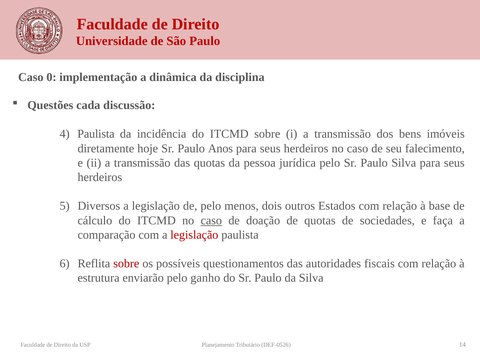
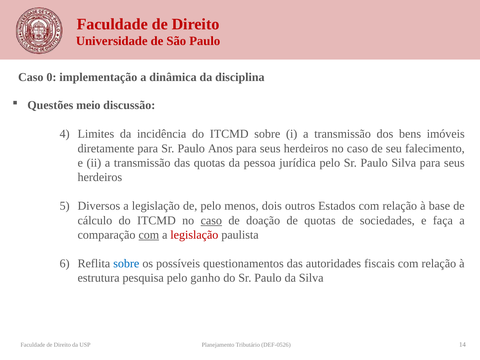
cada: cada -> meio (88, 105)
Paulista: Paulista -> Limites (96, 134)
diretamente hoje: hoje -> para (148, 148)
com underline: none -> present (149, 235)
sobre colour: red -> blue (126, 264)
enviarão: enviarão -> pesquisa (143, 278)
